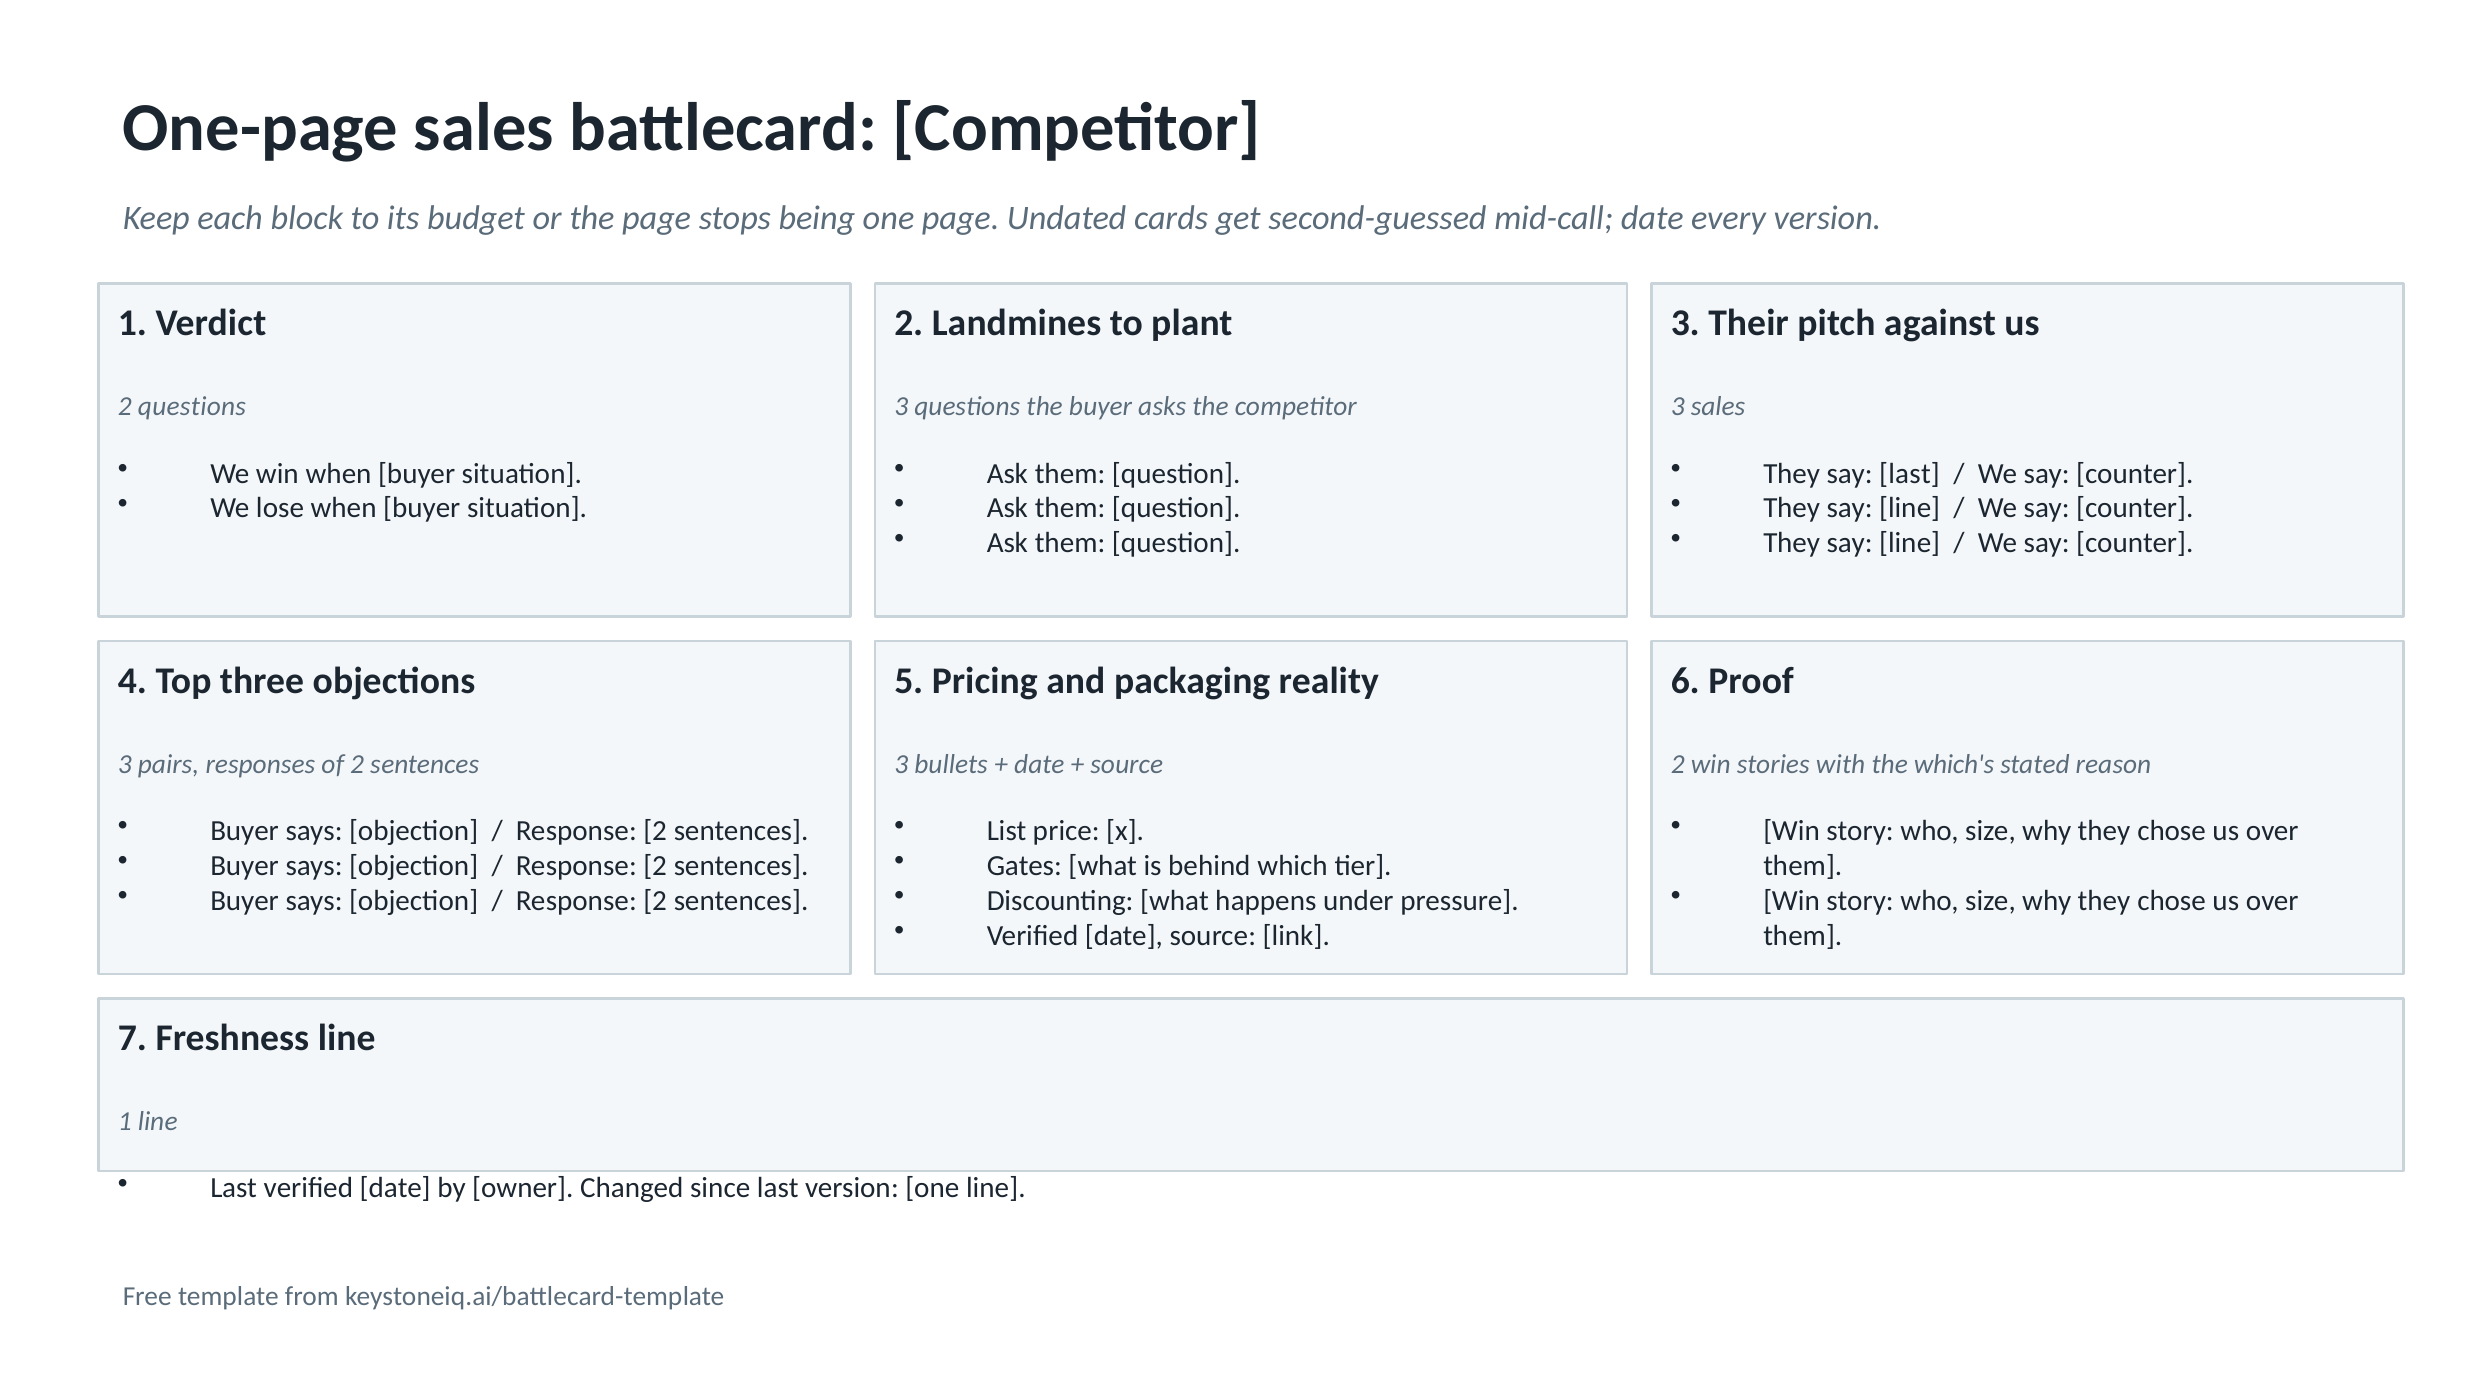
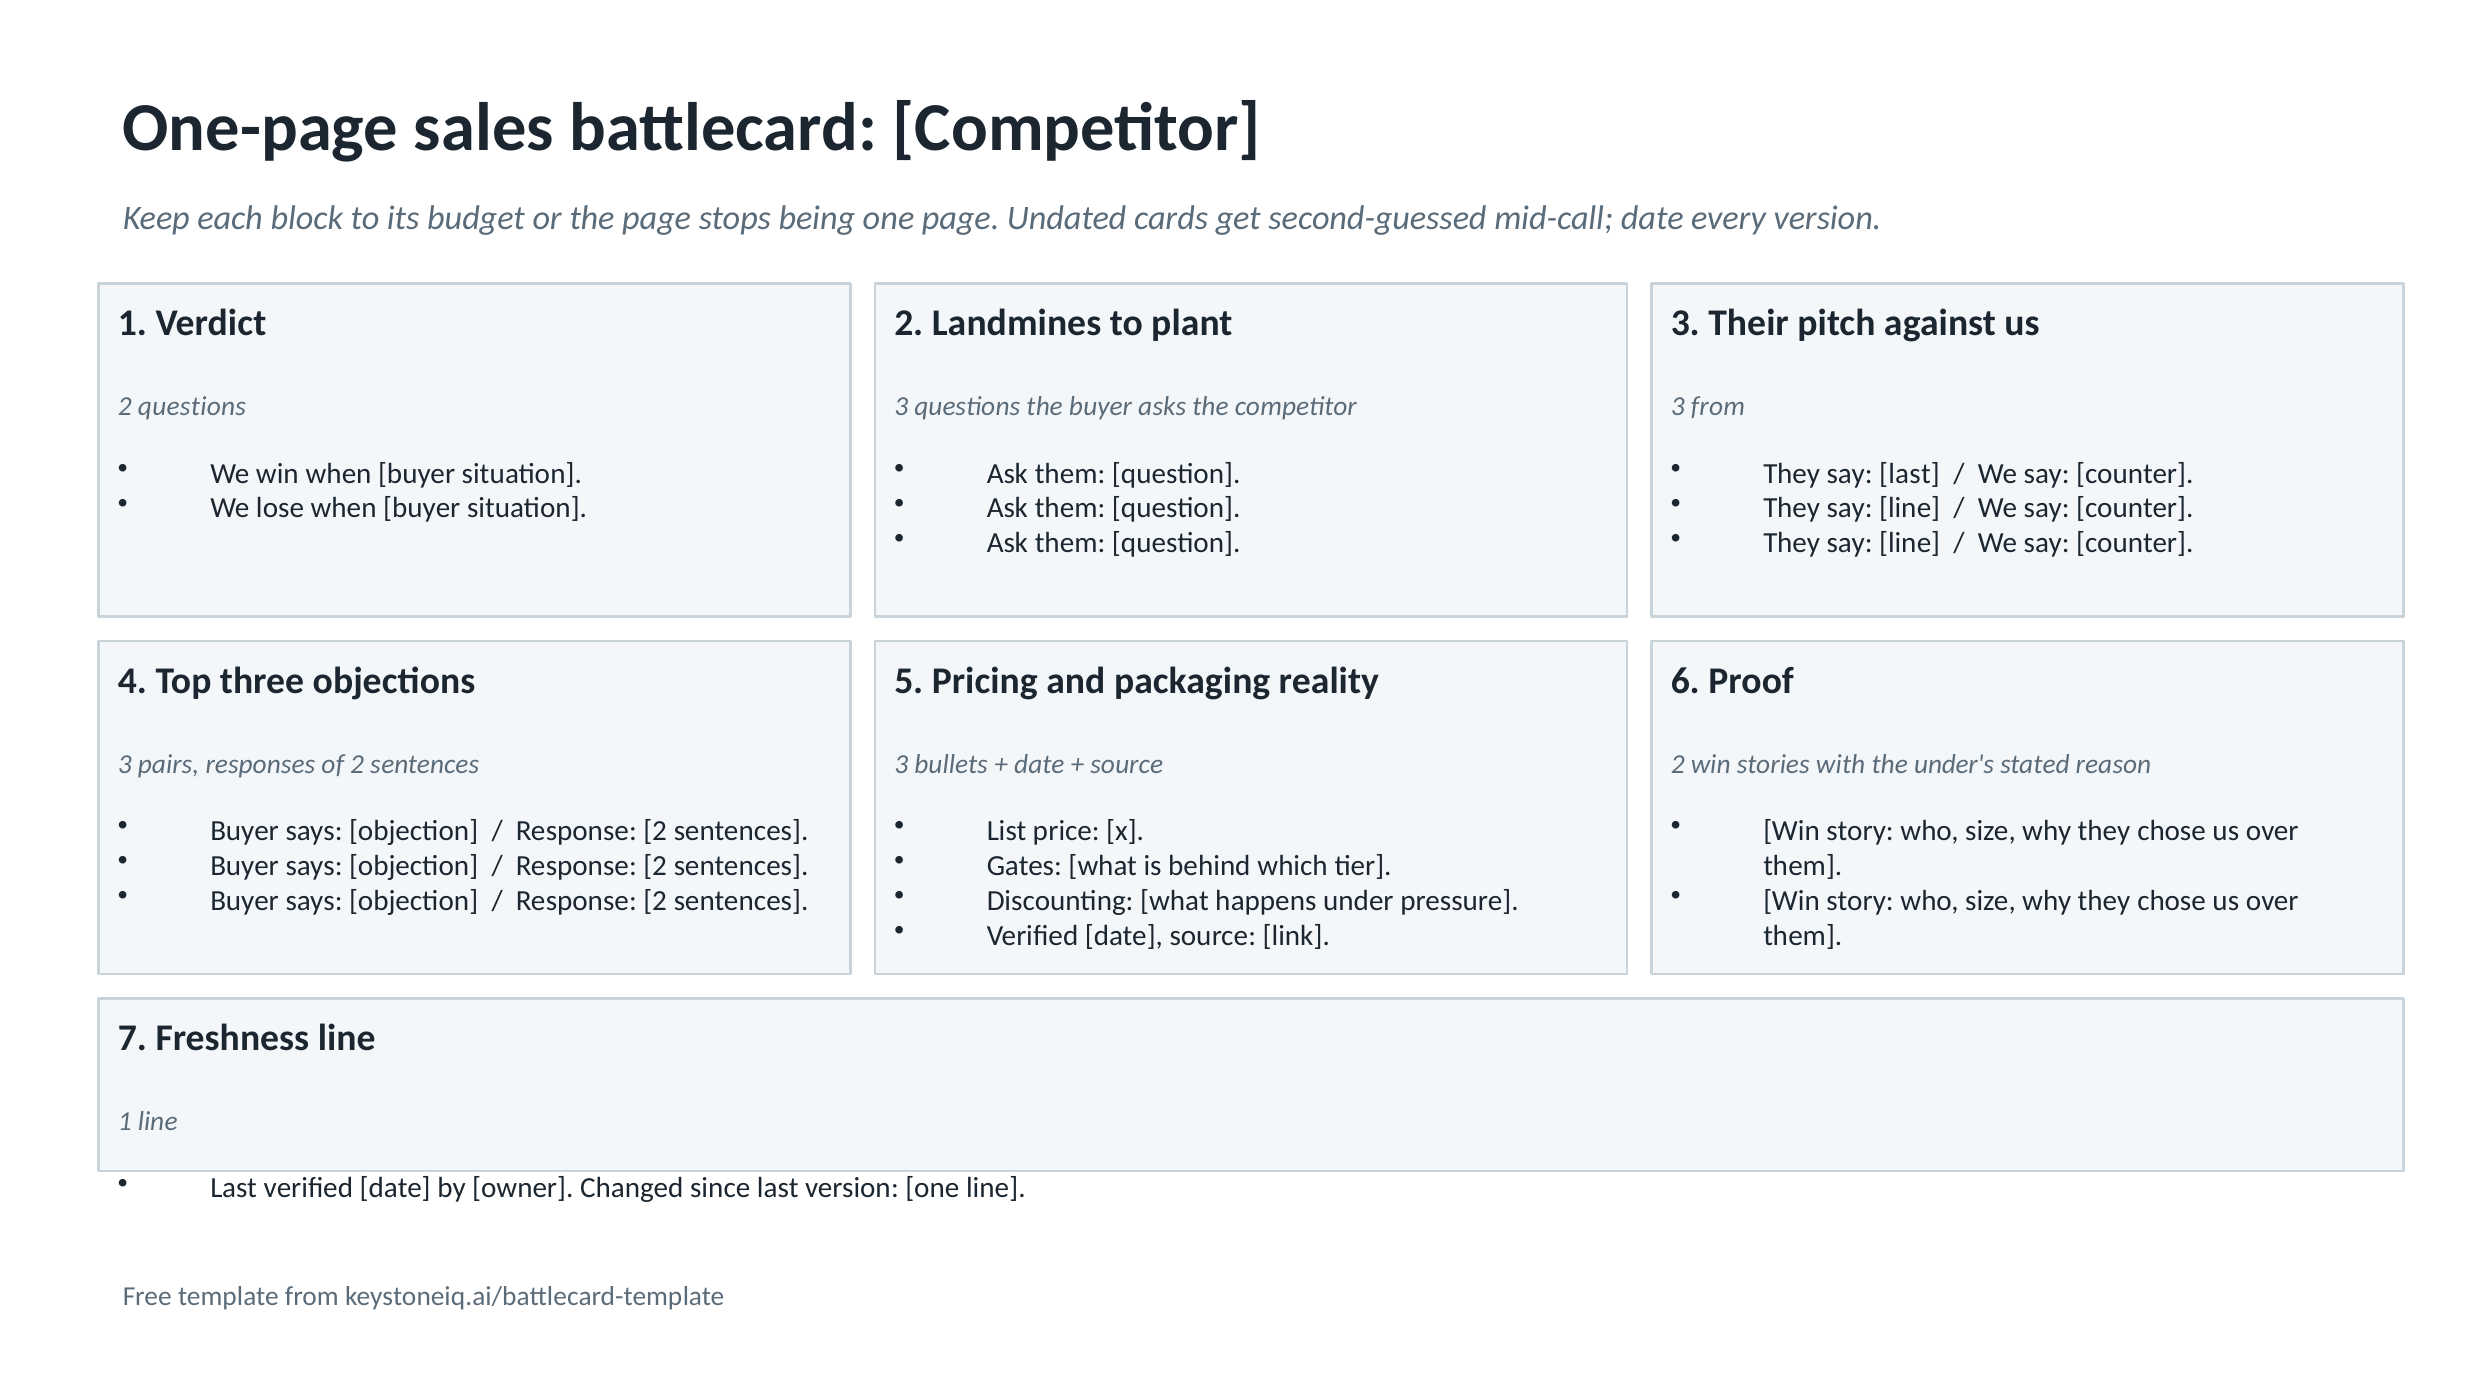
3 sales: sales -> from (1718, 407)
which's: which's -> under's (1954, 764)
